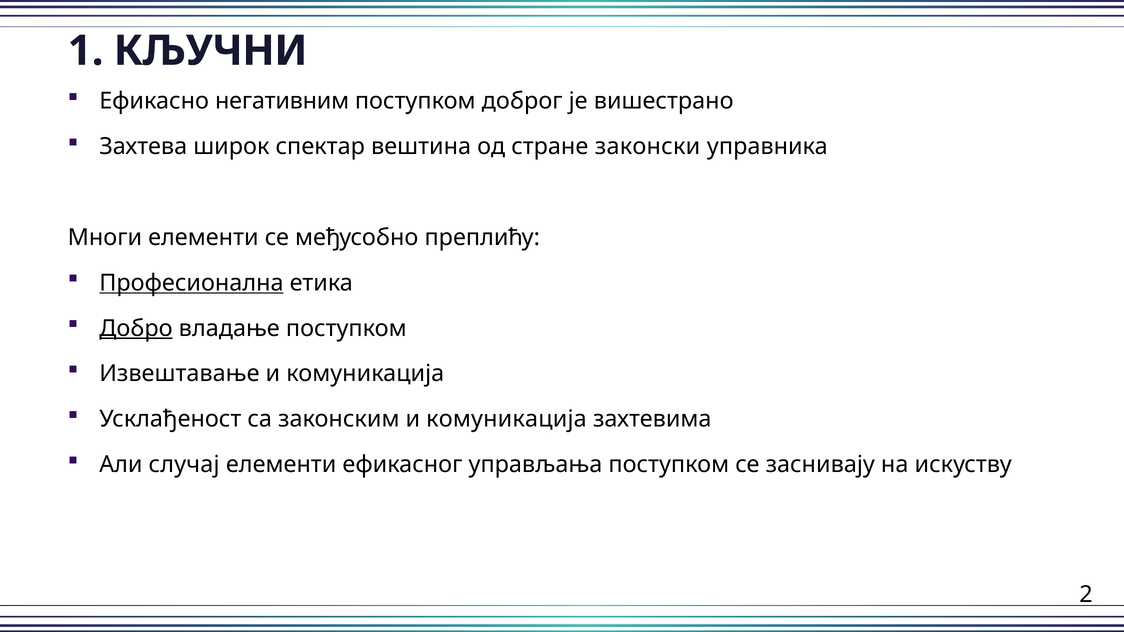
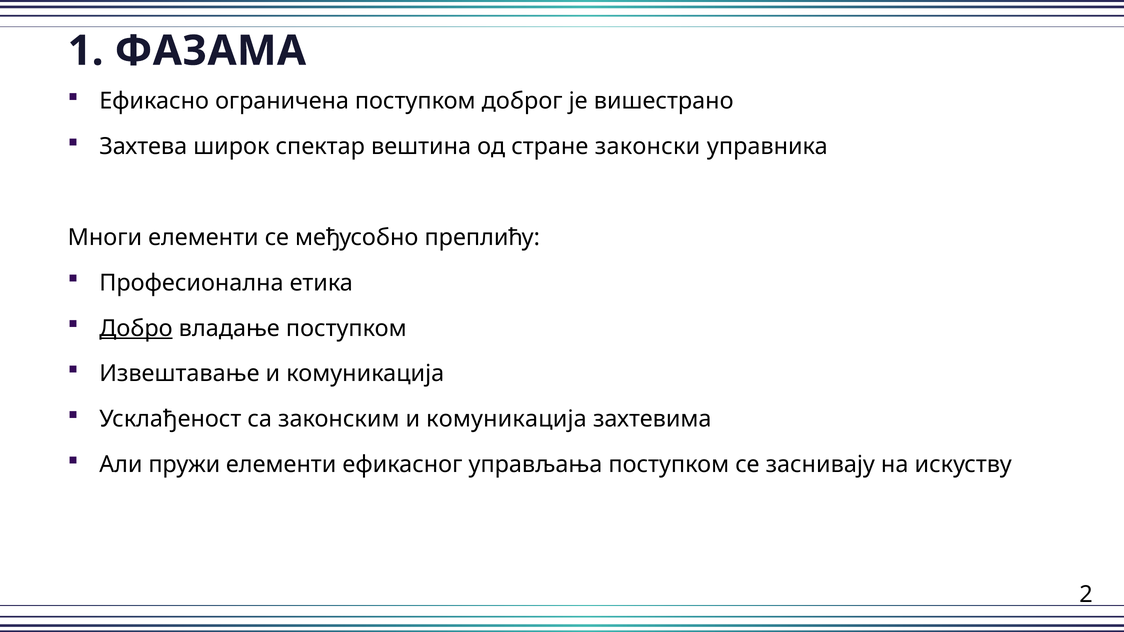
КЉУЧНИ: КЉУЧНИ -> ФАЗАМА (210, 51)
негативним: негативним -> ограничена (282, 101)
Професионална underline: present -> none (191, 283)
случај: случај -> пружи (184, 465)
